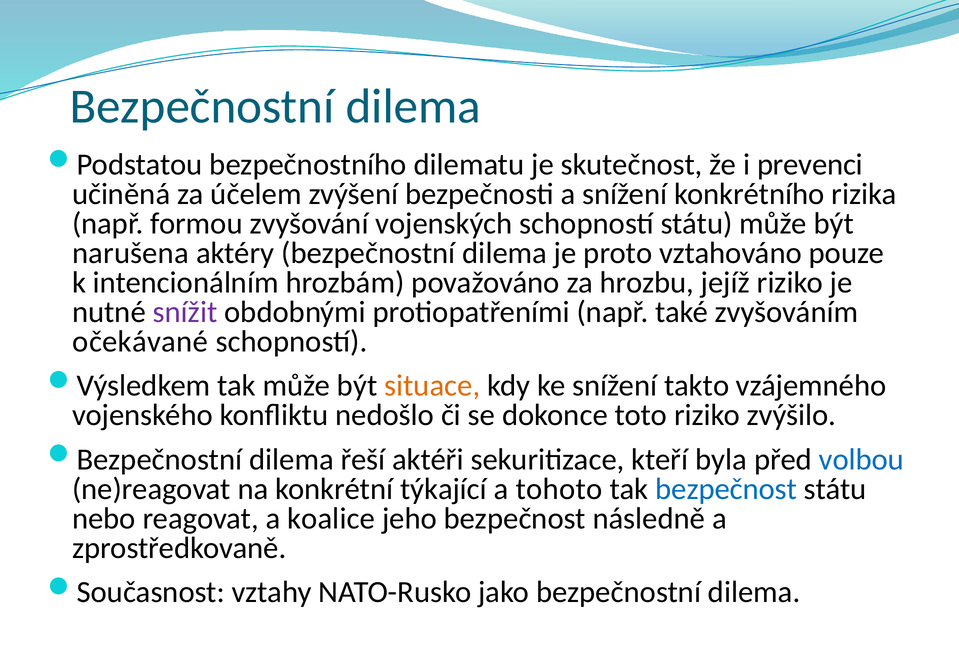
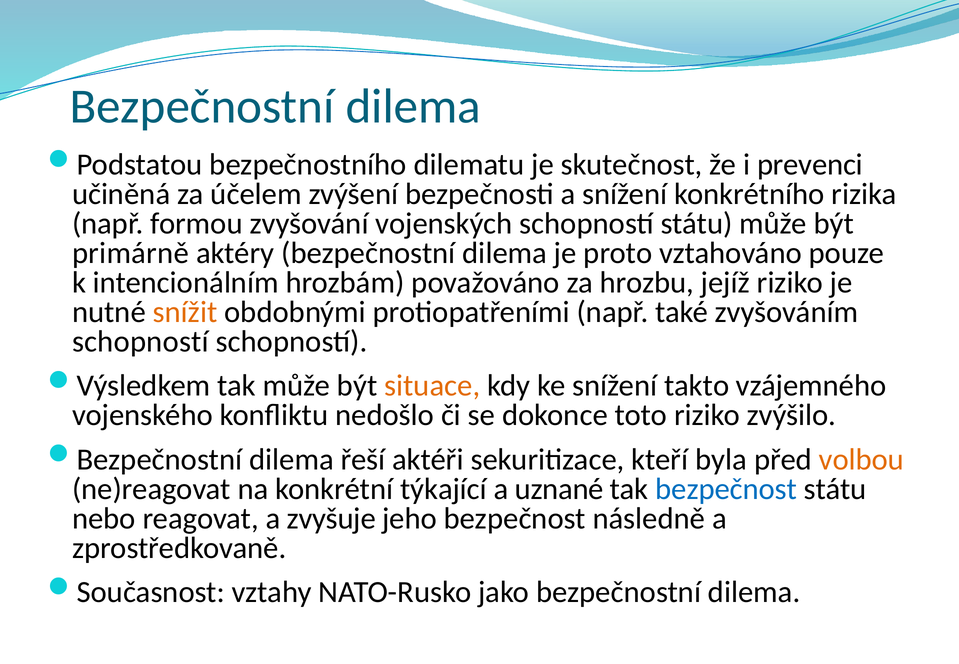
narušena: narušena -> primárně (130, 253)
snížit colour: purple -> orange (185, 312)
očekávané: očekávané -> schopností (140, 341)
volbou colour: blue -> orange (862, 459)
tohoto: tohoto -> uznané (559, 489)
koalice: koalice -> zvyšuje (331, 518)
